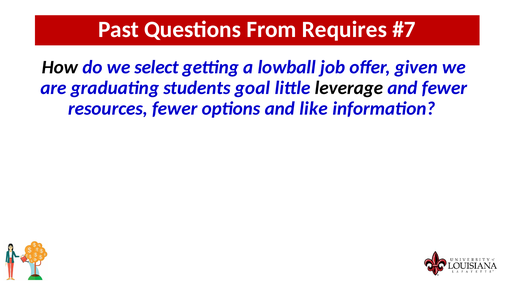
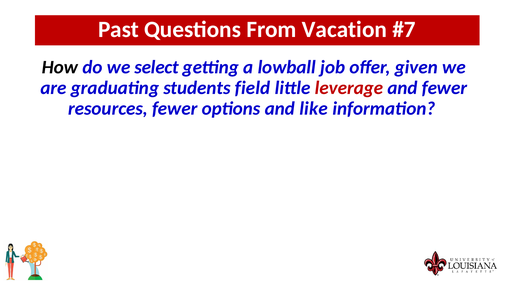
Requires: Requires -> Vacation (344, 30)
goal: goal -> field (253, 88)
leverage colour: black -> red (349, 88)
